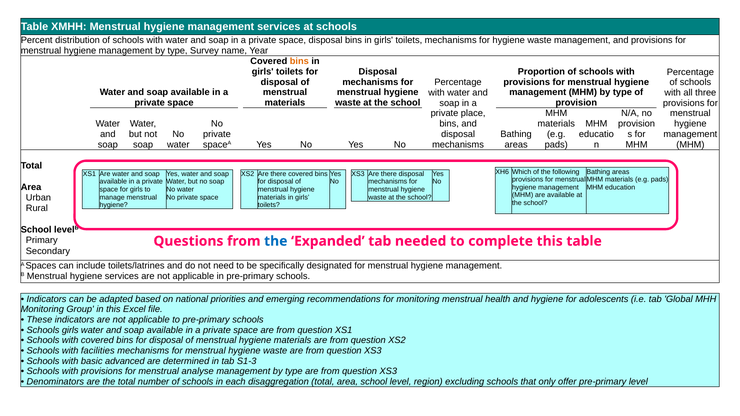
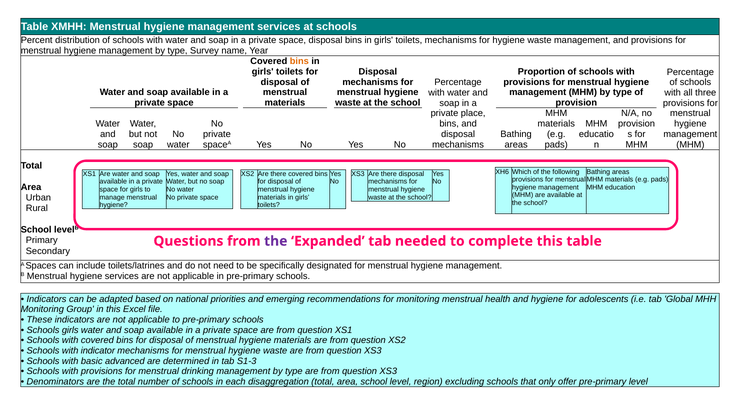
the colour: blue -> purple (276, 241)
facilities: facilities -> indicator (98, 351)
analyse: analyse -> drinking (198, 372)
